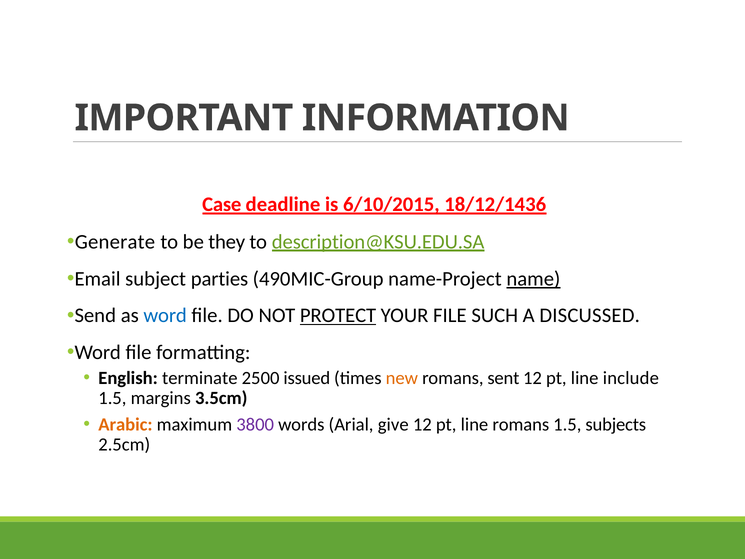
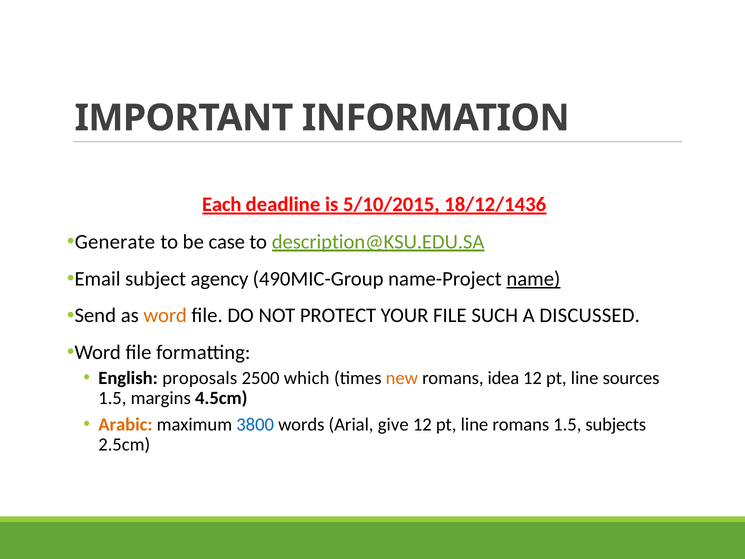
Case: Case -> Each (222, 204)
6/10/2015: 6/10/2015 -> 5/10/2015 (391, 204)
they: they -> case (227, 242)
parties: parties -> agency (220, 279)
word colour: blue -> orange (165, 315)
PROTECT underline: present -> none (338, 315)
terminate: terminate -> proposals (200, 378)
issued: issued -> which (307, 378)
sent: sent -> idea (503, 378)
include: include -> sources (631, 378)
3.5cm: 3.5cm -> 4.5cm (221, 398)
3800 colour: purple -> blue (255, 424)
